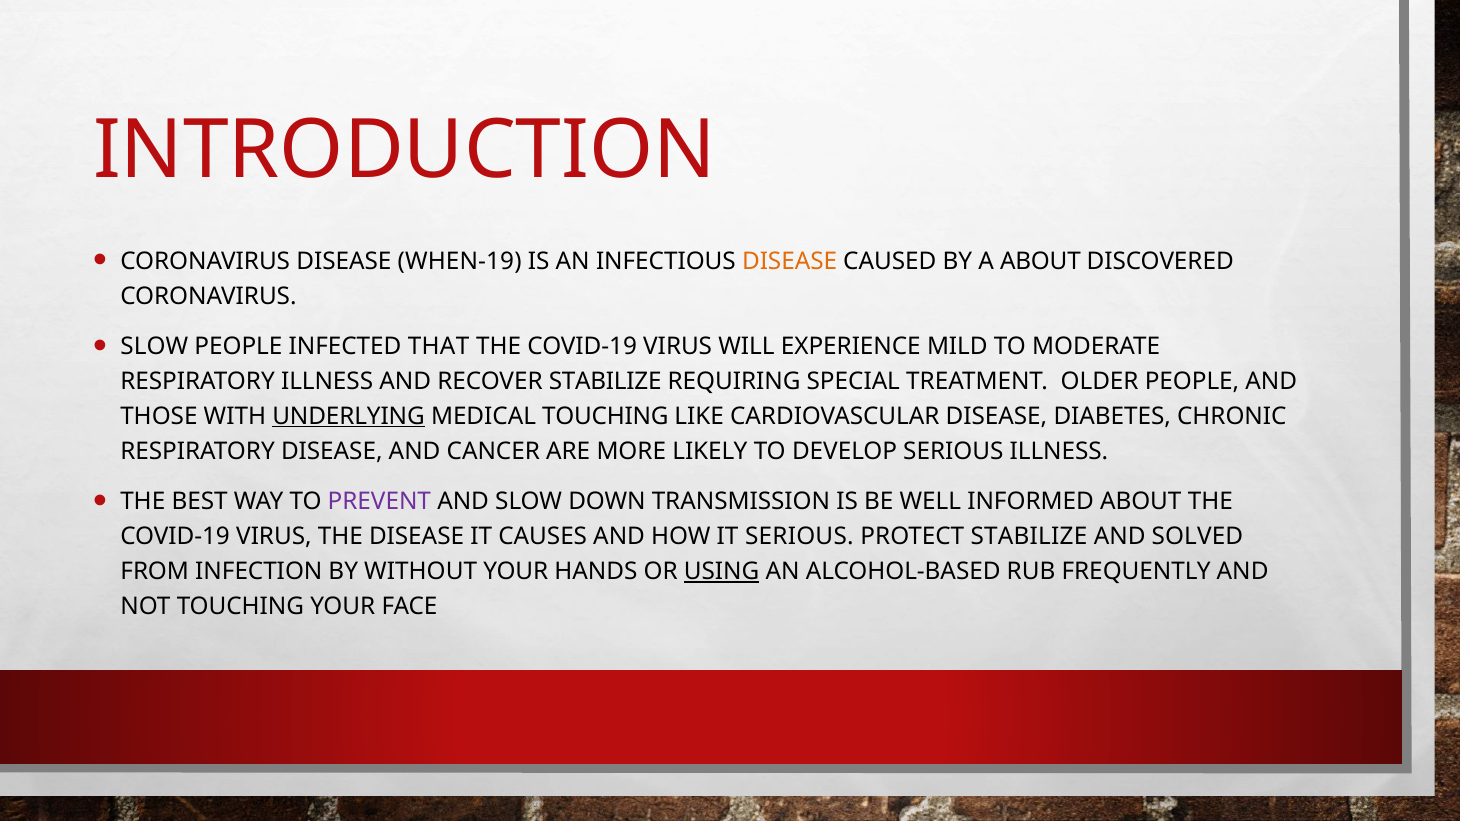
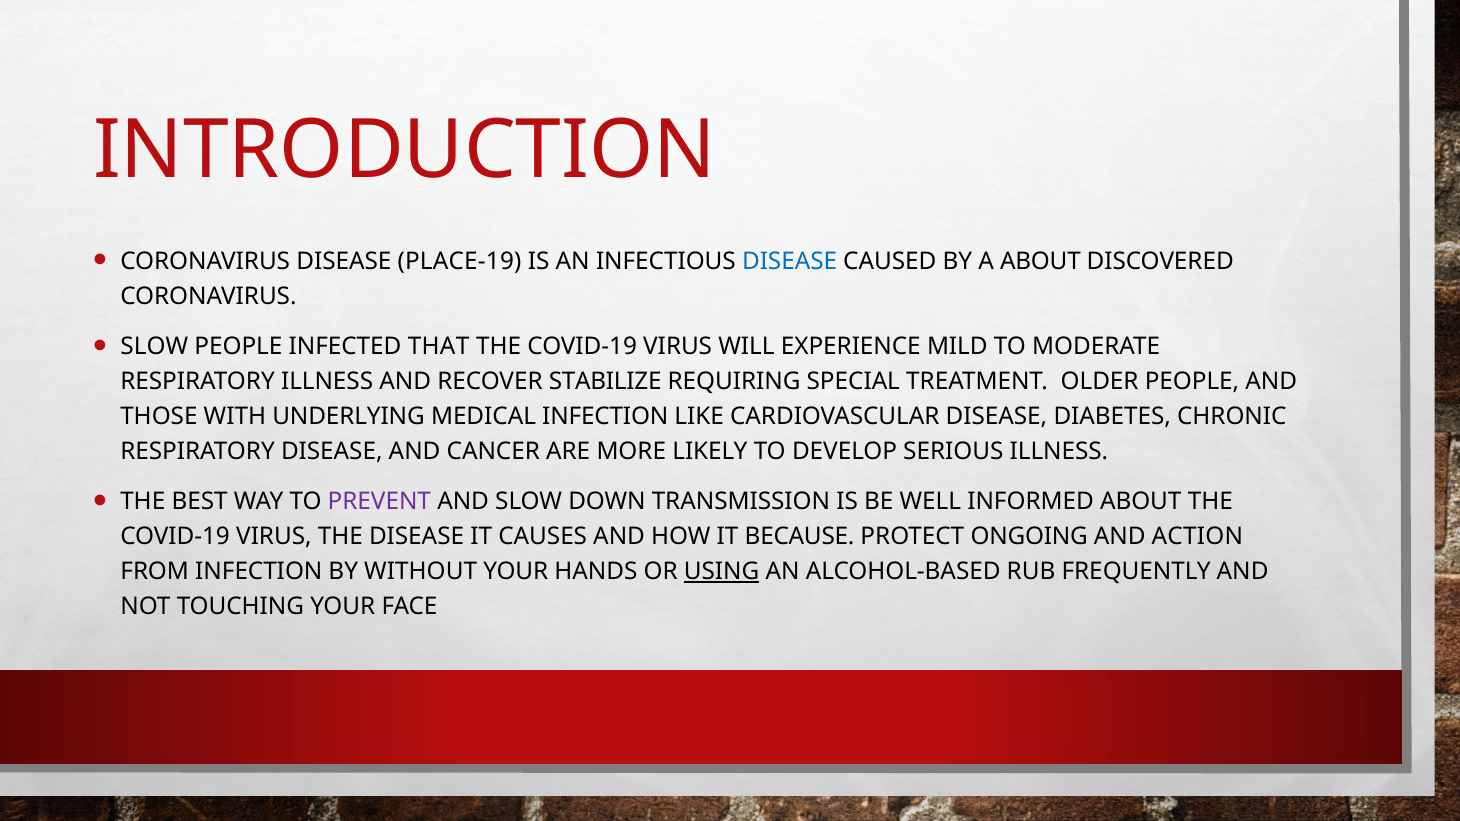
WHEN-19: WHEN-19 -> PLACE-19 (460, 261)
DISEASE colour: orange -> blue (790, 261)
UNDERLYING underline: present -> none (349, 416)
MEDICAL TOUCHING: TOUCHING -> INFECTION (605, 416)
IT SERIOUS: SERIOUS -> BECAUSE (800, 537)
PROTECT STABILIZE: STABILIZE -> ONGOING (1029, 537)
SOLVED: SOLVED -> ACTION (1197, 537)
